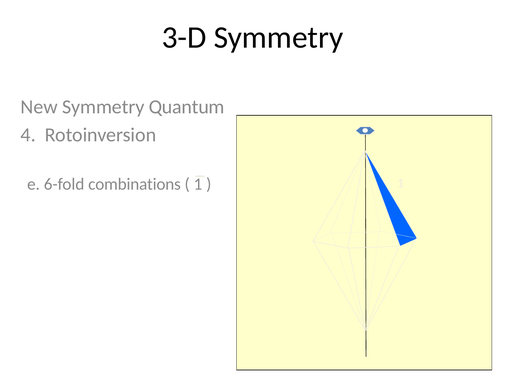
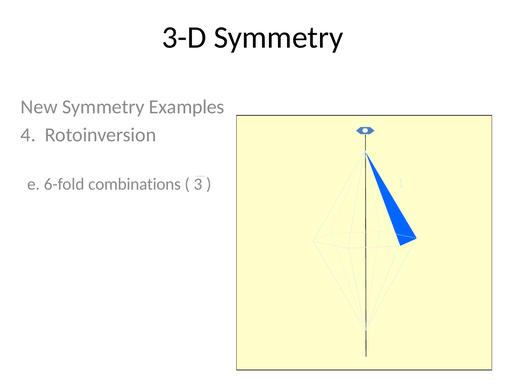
Quantum: Quantum -> Examples (187, 107)
1: 1 -> 3 (198, 184)
